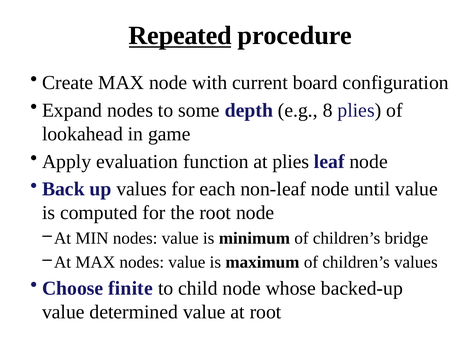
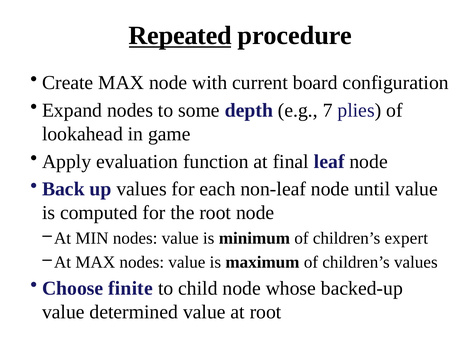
8: 8 -> 7 (328, 110)
at plies: plies -> final (291, 161)
bridge: bridge -> expert (406, 238)
